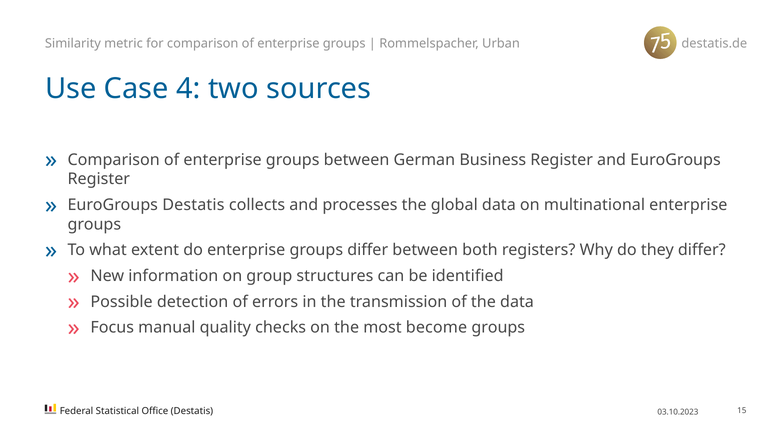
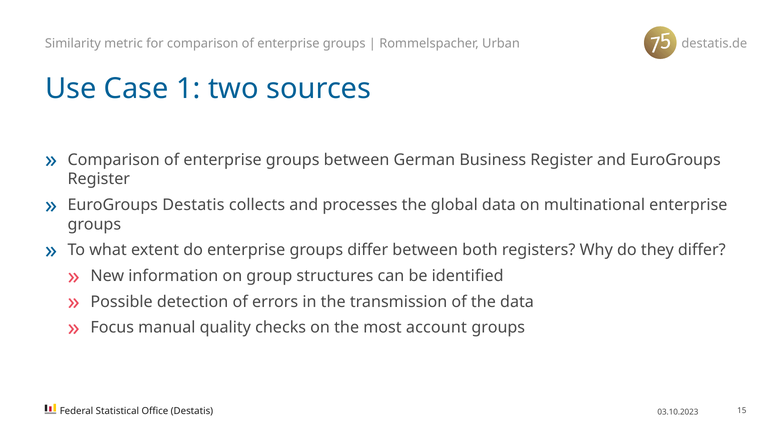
4: 4 -> 1 (188, 89)
become: become -> account (436, 327)
